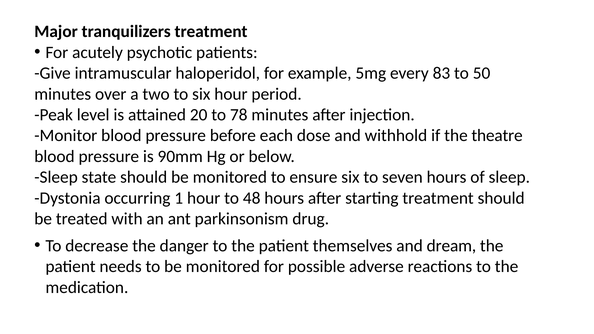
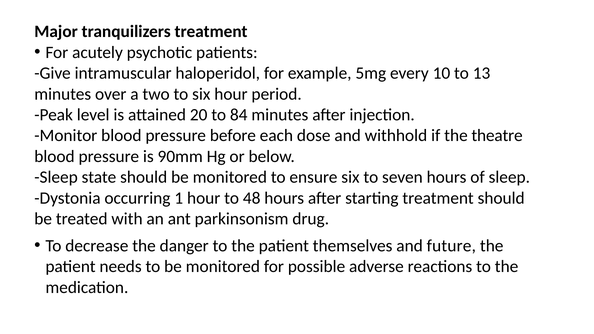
83: 83 -> 10 (441, 73)
50: 50 -> 13 (482, 73)
78: 78 -> 84 (239, 115)
dream: dream -> future (451, 246)
